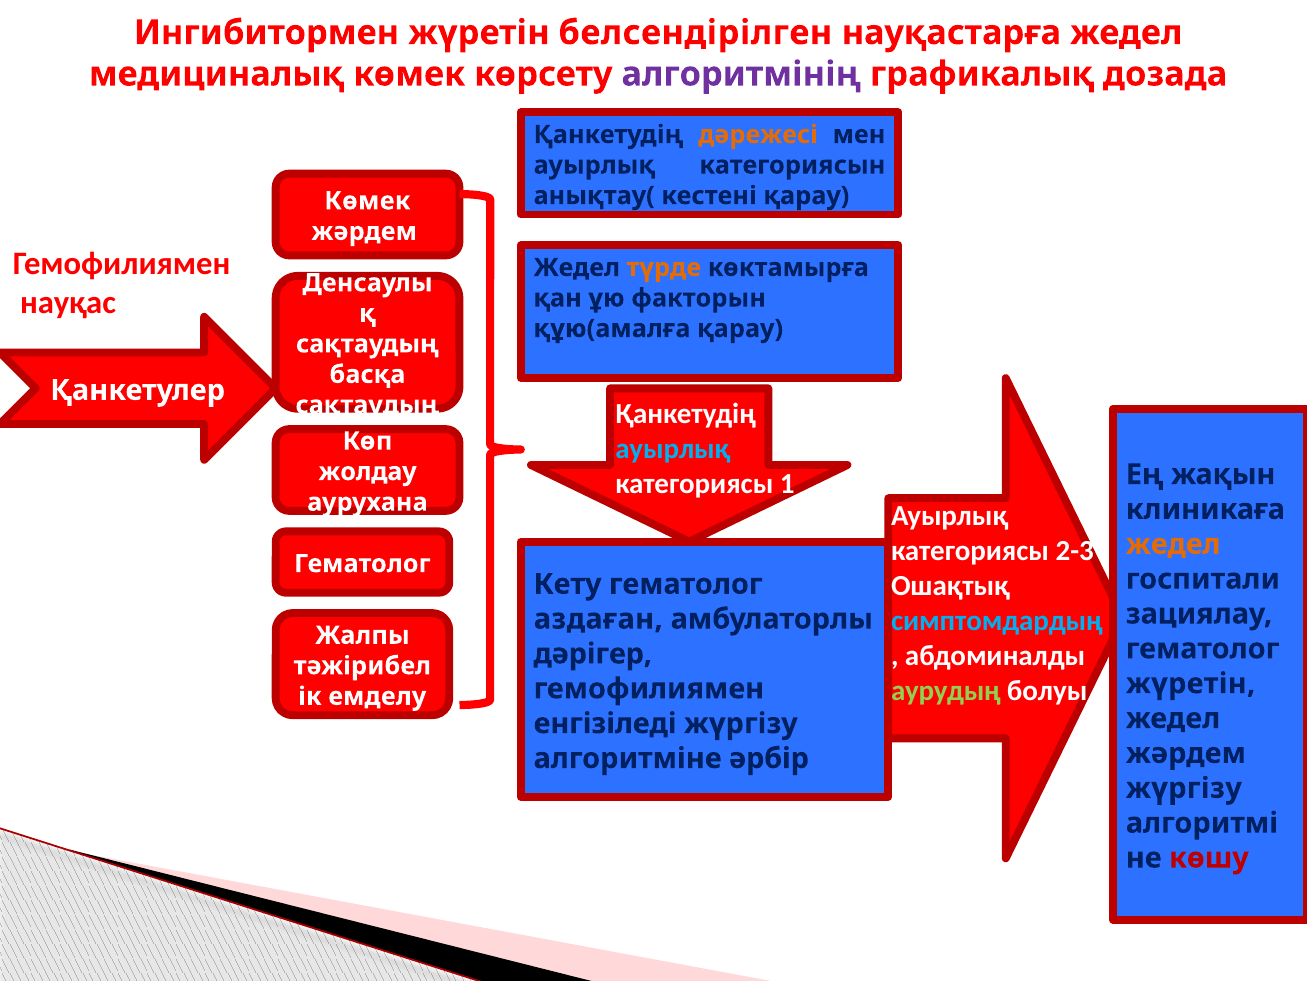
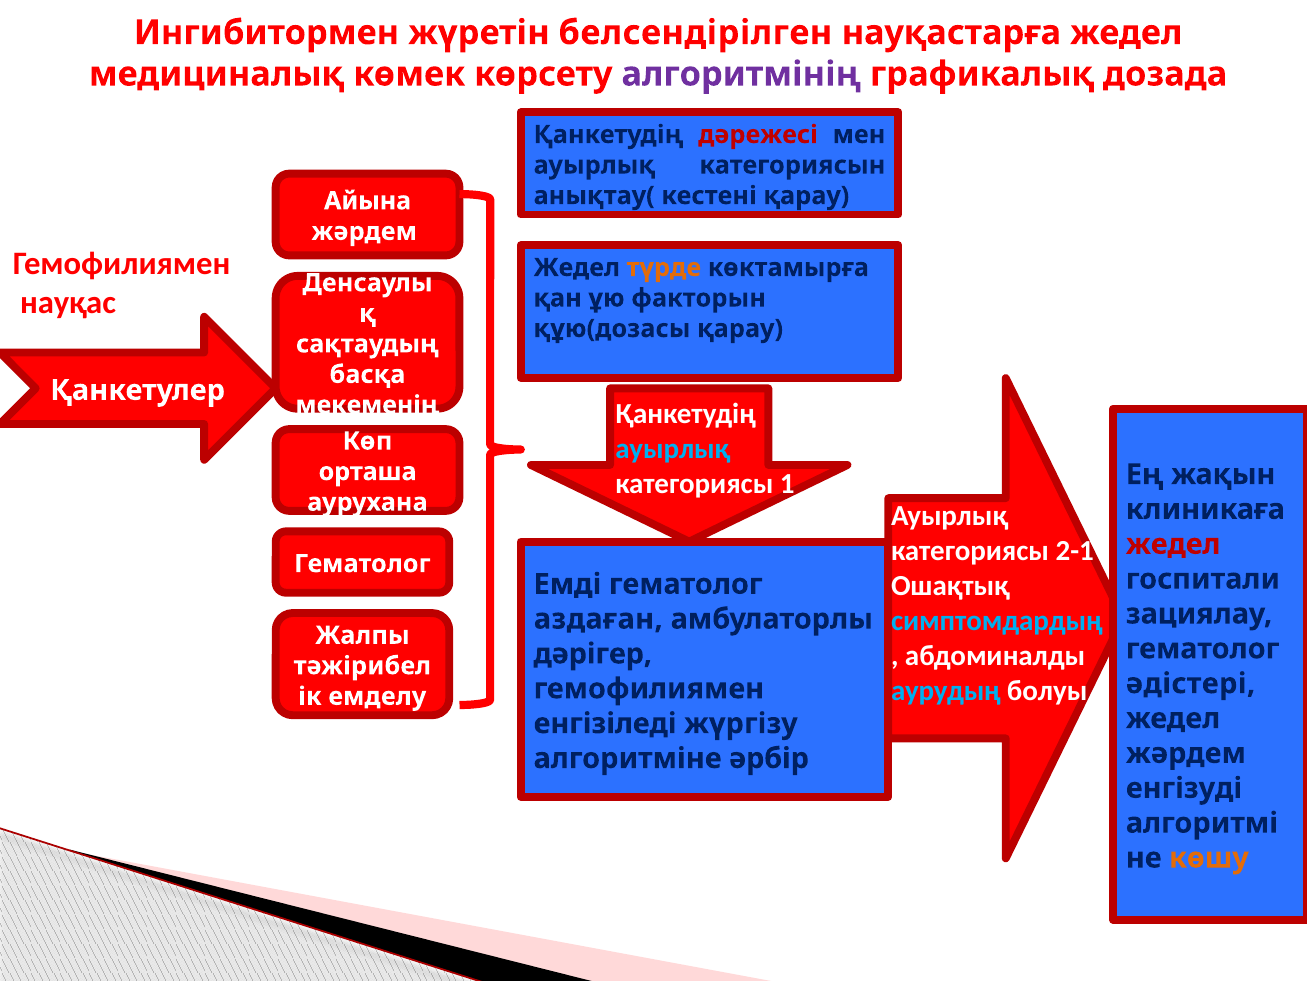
дәрежесі colour: orange -> red (758, 135)
Көмек: Көмек -> Айына (368, 201)
құю(амалға: құю(амалға -> құю(дозасы (612, 328)
сақтаудың: сақтаудың -> мекеменің (368, 405)
жолдау: жолдау -> орташа (368, 471)
2-3: 2-3 -> 2-1 (1075, 551)
жедел colour: orange -> red (1173, 544)
Кету: Кету -> Емді (568, 584)
жүретін: жүретін -> әдістері (1191, 683)
аурудың colour: light green -> light blue (946, 690)
жүргізу: жүргізу -> енгізуді (1184, 788)
көшу colour: red -> orange (1209, 857)
